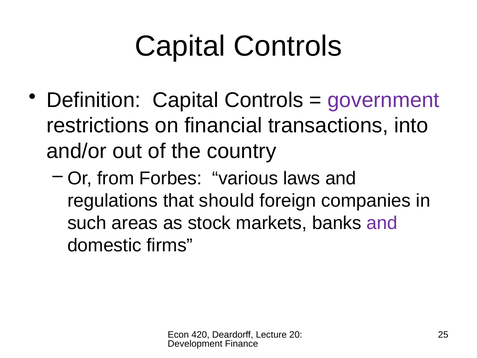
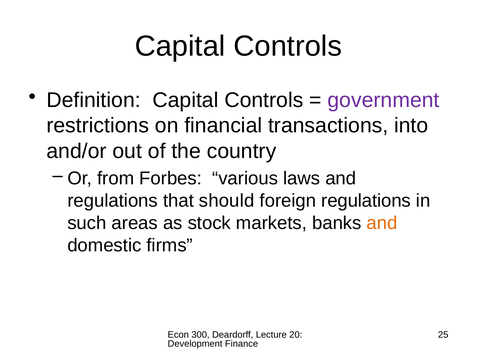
foreign companies: companies -> regulations (366, 201)
and colour: purple -> orange (382, 223)
420: 420 -> 300 (201, 334)
